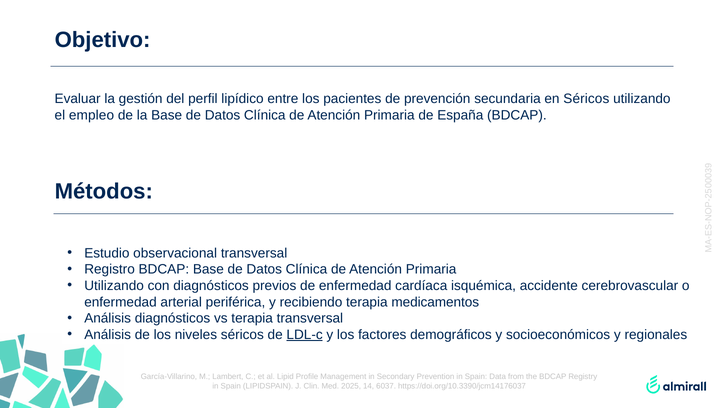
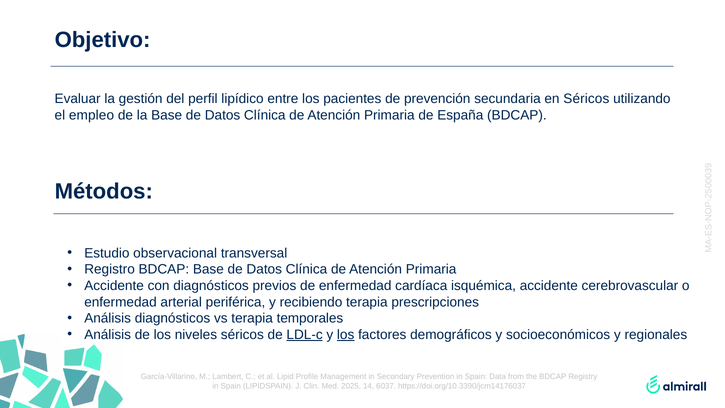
Utilizando: Utilizando -> Accidente (114, 286)
medicamentos: medicamentos -> prescripciones (435, 302)
terapia transversal: transversal -> temporales (310, 318)
los underline: none -> present (346, 335)
